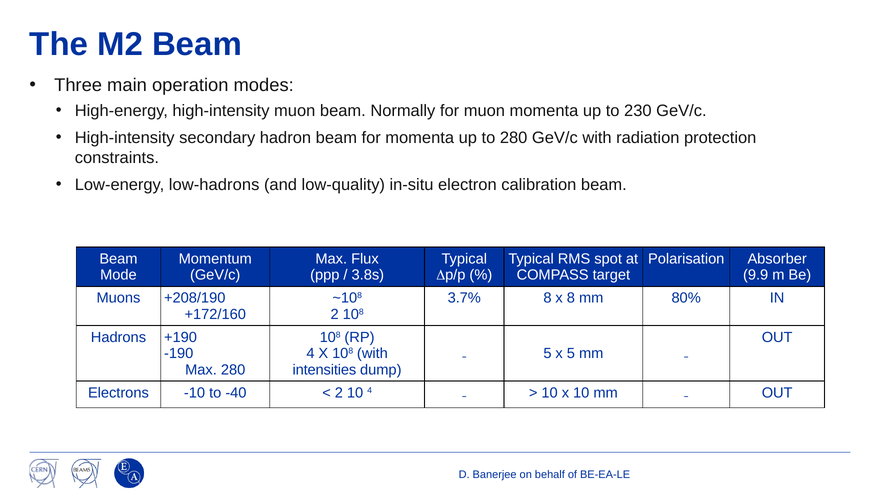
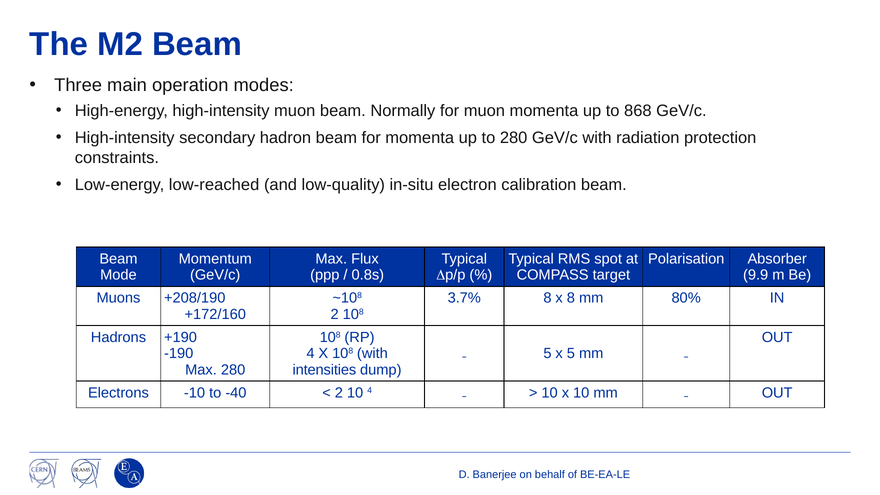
230: 230 -> 868 (638, 111)
low-hadrons: low-hadrons -> low-reached (214, 185)
3.8s: 3.8s -> 0.8s (368, 275)
